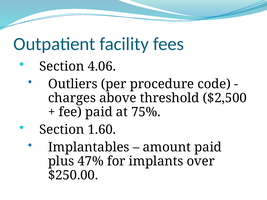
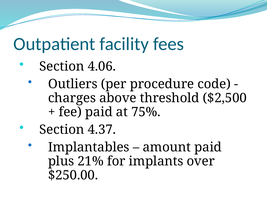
1.60: 1.60 -> 4.37 (102, 130)
47%: 47% -> 21% (91, 161)
